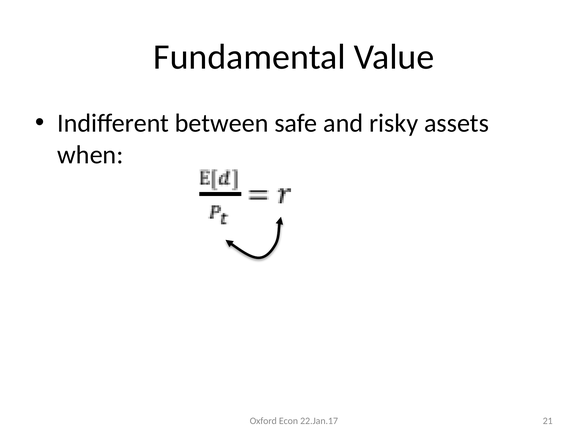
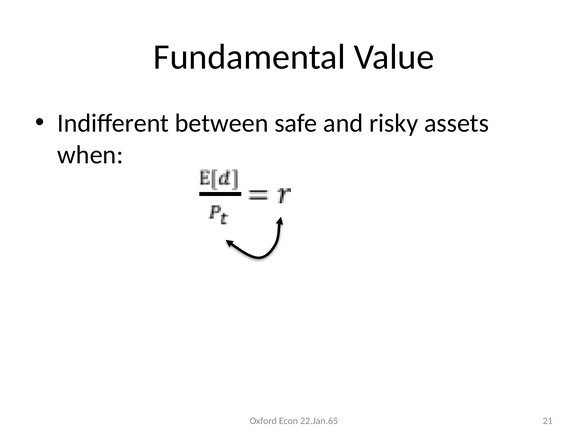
22.Jan.17: 22.Jan.17 -> 22.Jan.65 (319, 421)
